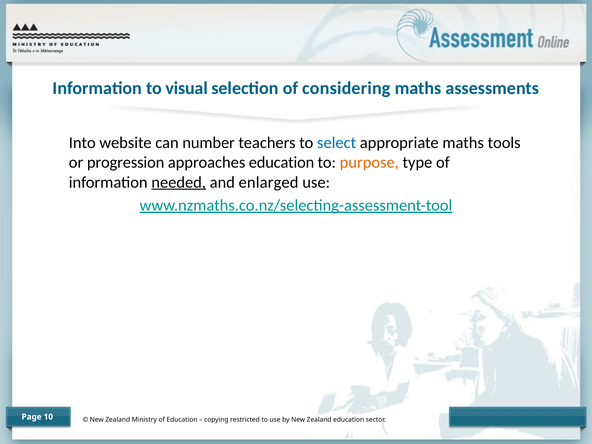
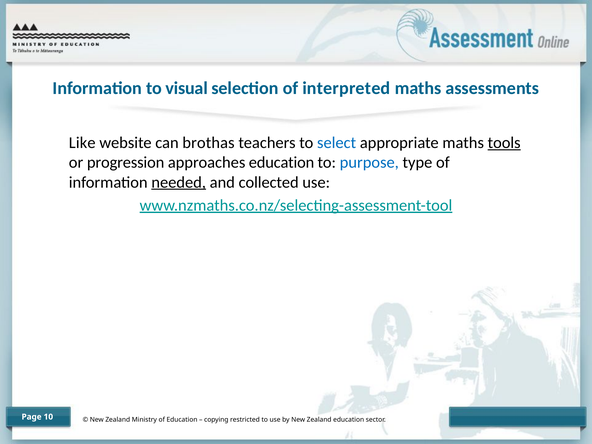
considering: considering -> interpreted (346, 88)
Into: Into -> Like (82, 143)
number: number -> brothas (208, 143)
tools underline: none -> present (504, 143)
purpose colour: orange -> blue (369, 162)
enlarged: enlarged -> collected (269, 182)
